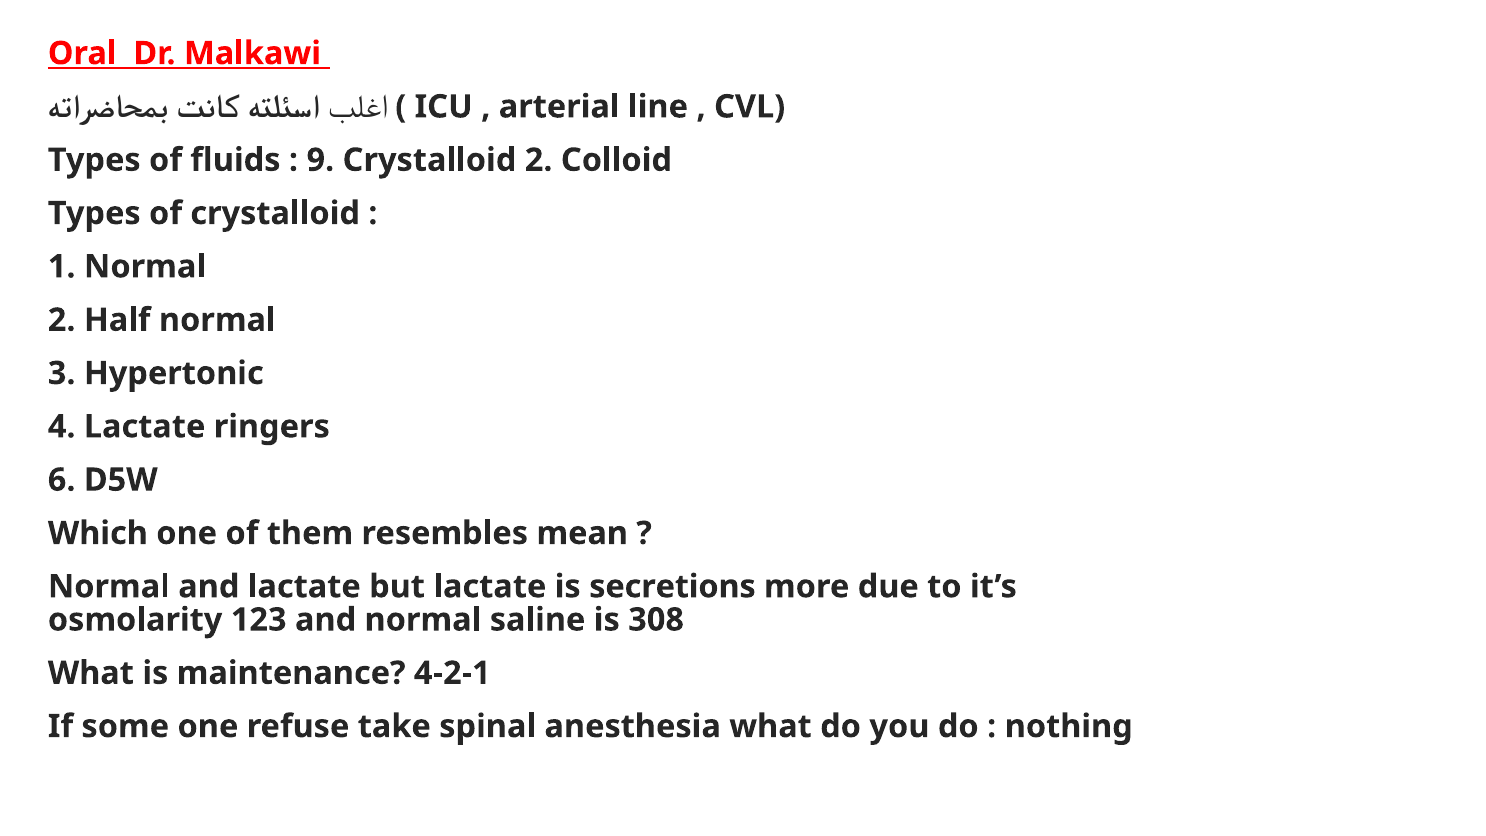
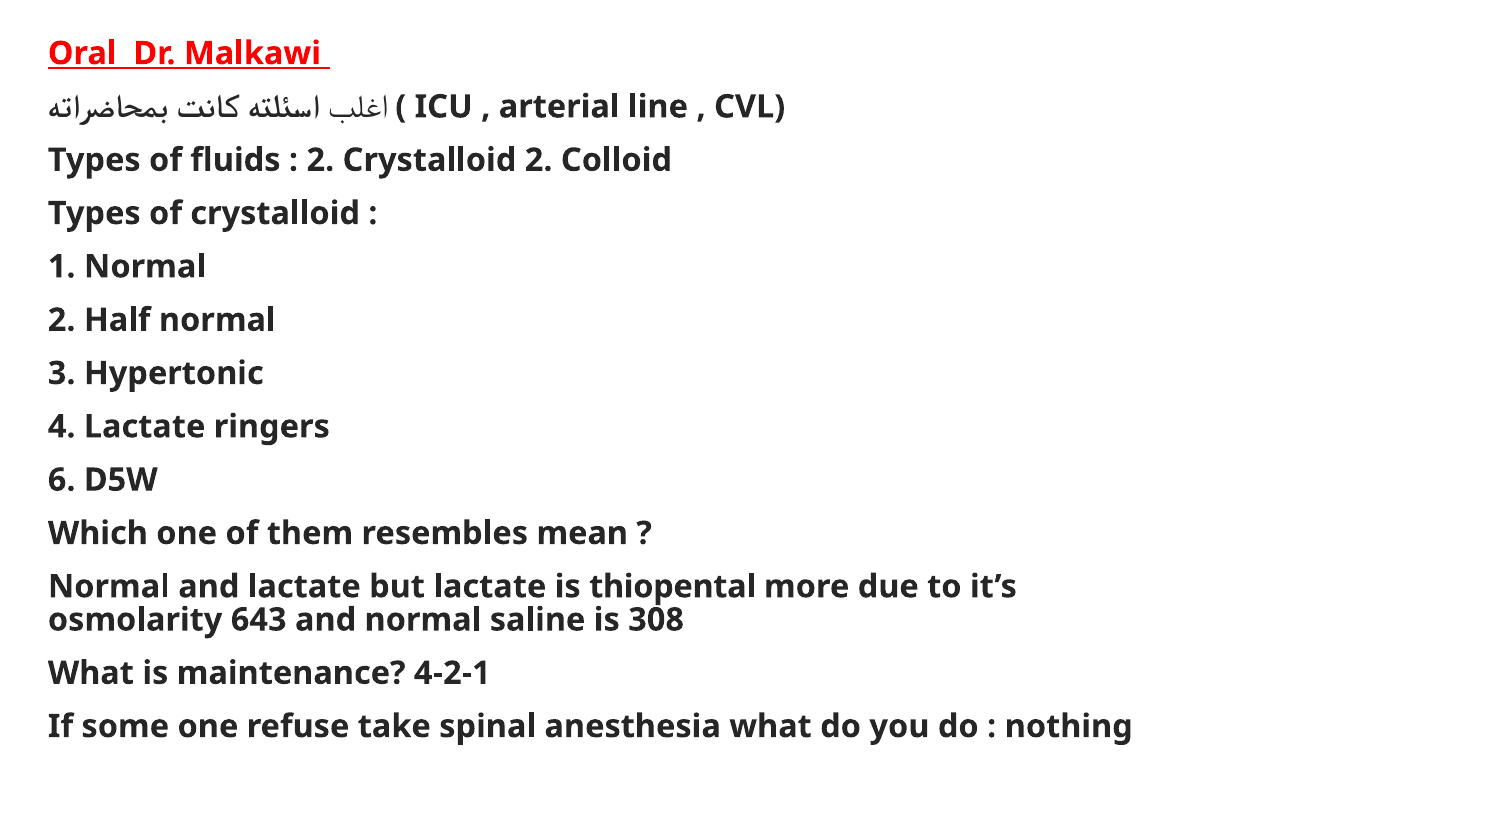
9: 9 -> 2 (320, 160)
secretions: secretions -> thiopental (673, 587)
123: 123 -> 643 (259, 620)
